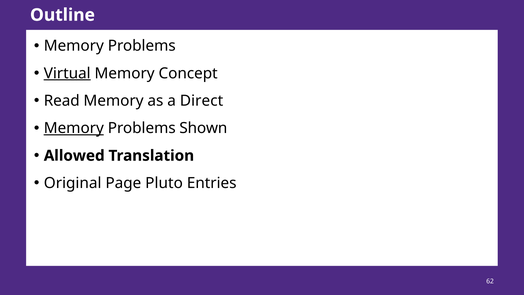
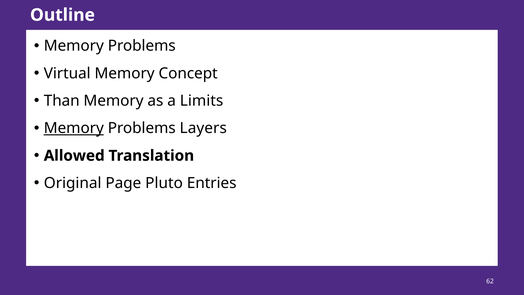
Virtual underline: present -> none (67, 73)
Read: Read -> Than (62, 101)
Direct: Direct -> Limits (202, 101)
Shown: Shown -> Layers (203, 128)
